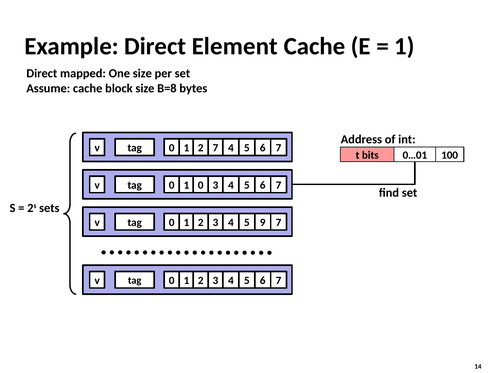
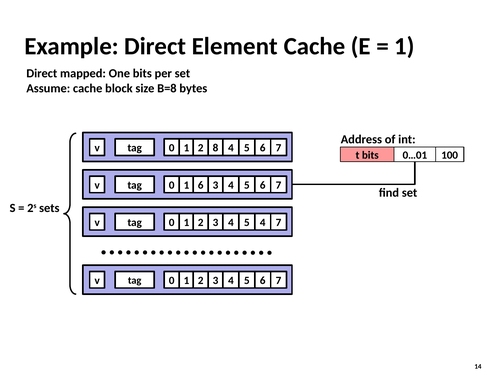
One size: size -> bits (142, 74)
v 7: 7 -> 8 (216, 148)
1 0: 0 -> 6 (201, 185)
3 9: 9 -> 4 (263, 222)
